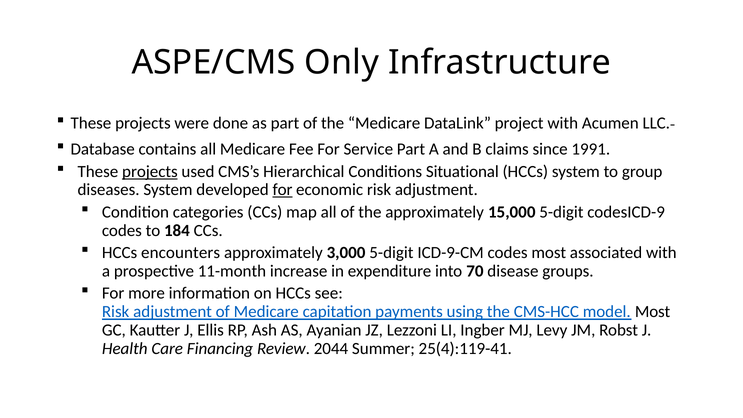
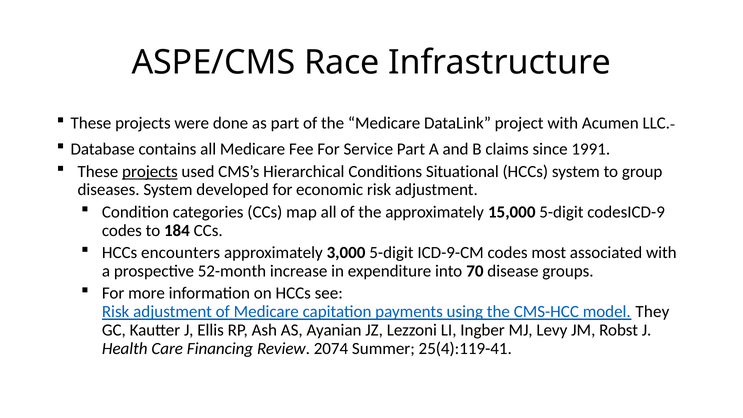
Only: Only -> Race (342, 62)
for underline: present -> none (283, 190)
11-month: 11-month -> 52-month (232, 271)
model Most: Most -> They (652, 312)
2044: 2044 -> 2074 (331, 349)
